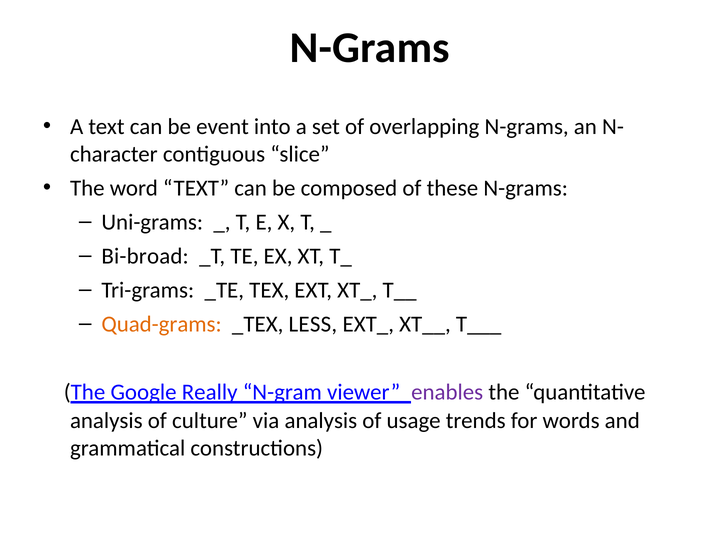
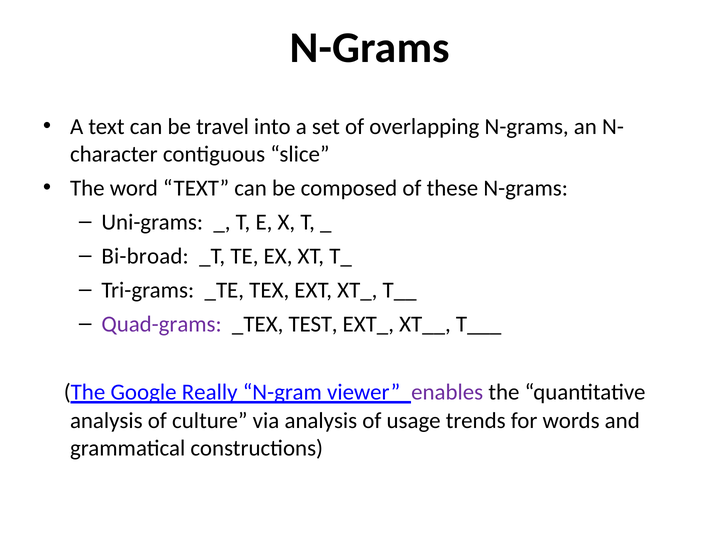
event: event -> travel (223, 127)
Quad-grams colour: orange -> purple (162, 325)
LESS: LESS -> TEST (313, 325)
